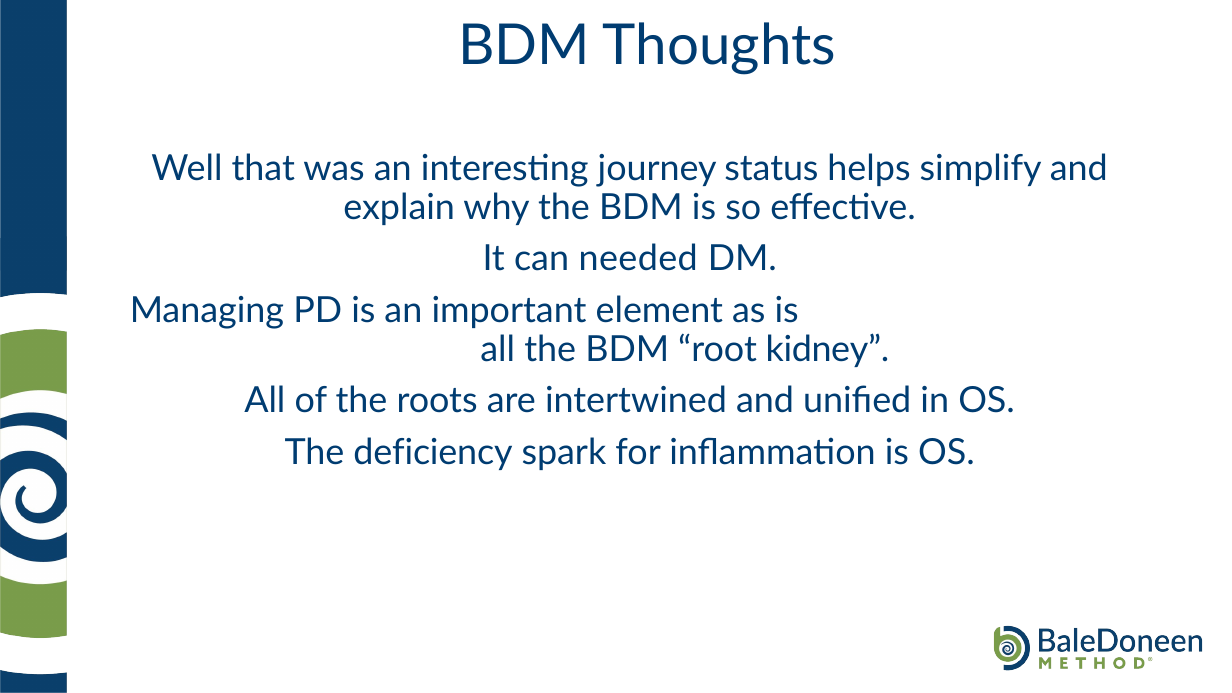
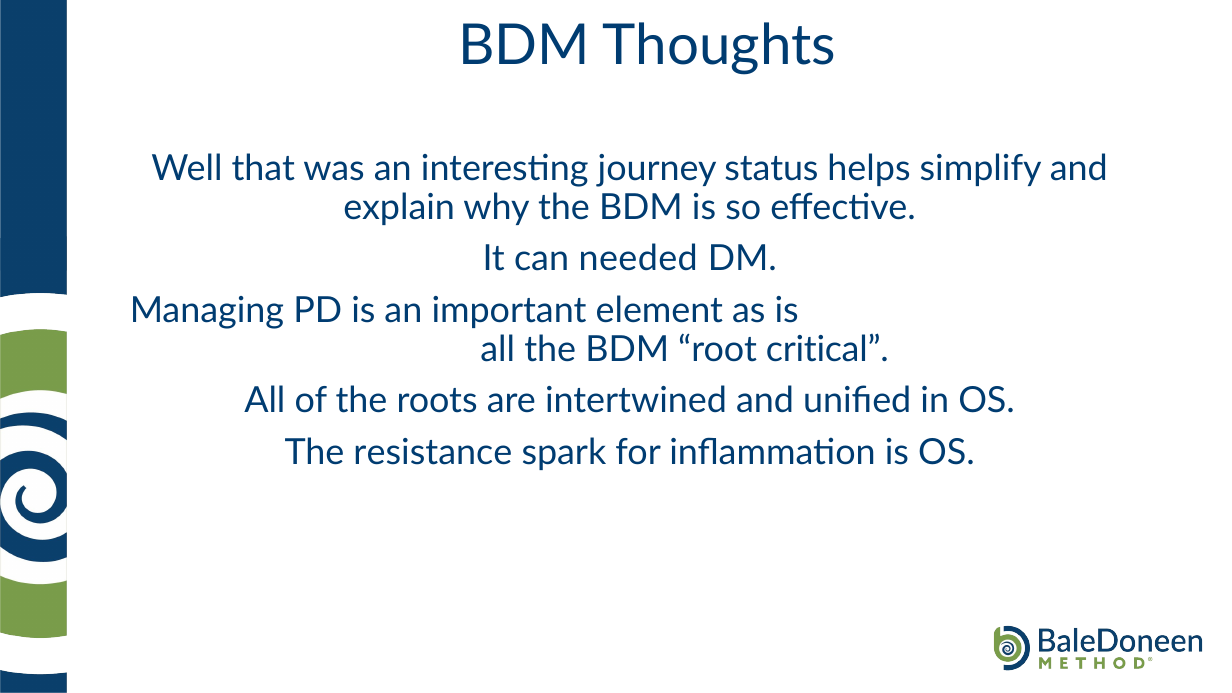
kidney: kidney -> critical (827, 349)
deficiency: deficiency -> resistance (433, 453)
